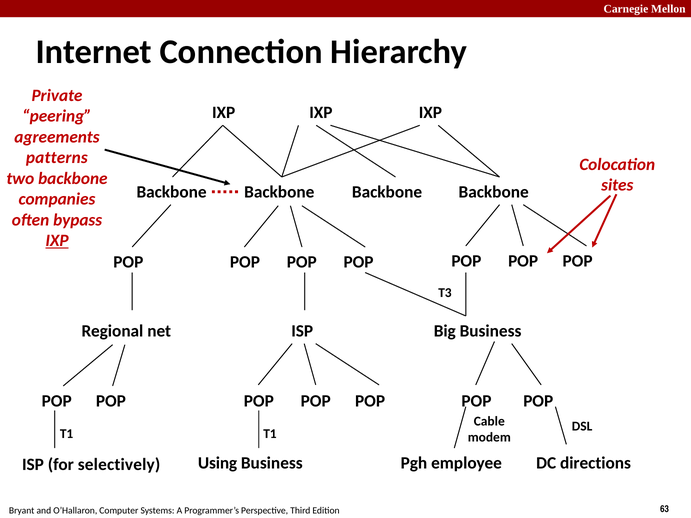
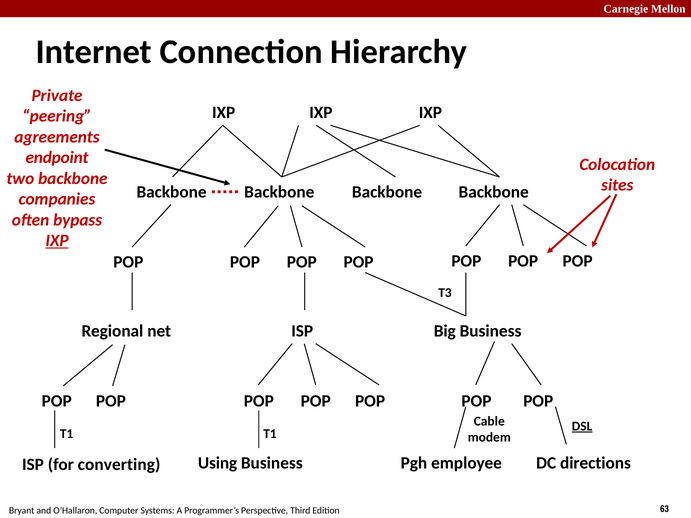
patterns: patterns -> endpoint (57, 158)
DSL underline: none -> present (582, 426)
selectively: selectively -> converting (119, 465)
